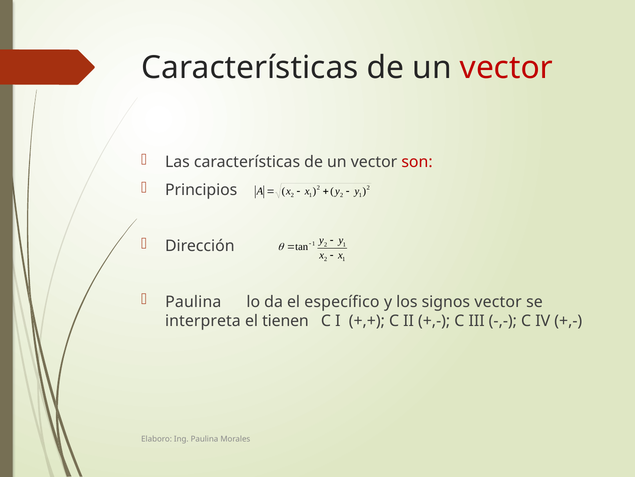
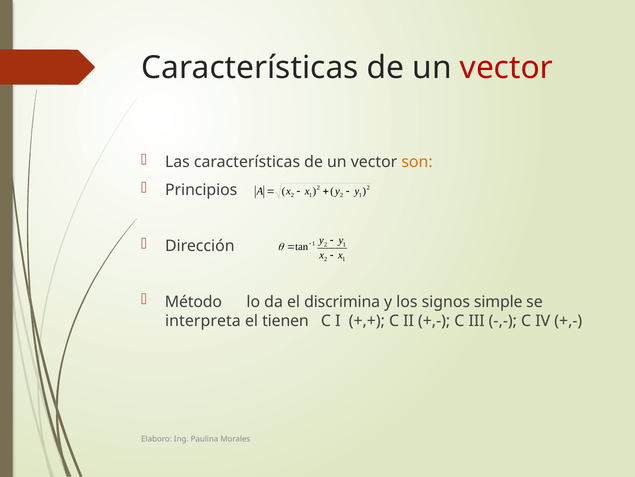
son colour: red -> orange (417, 162)
Paulina: Paulina -> Método (193, 301)
específico: específico -> discrimina (342, 301)
signos vector: vector -> simple (498, 301)
